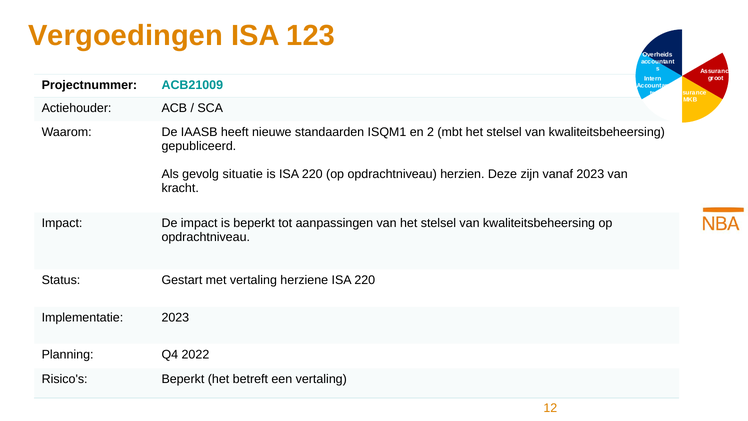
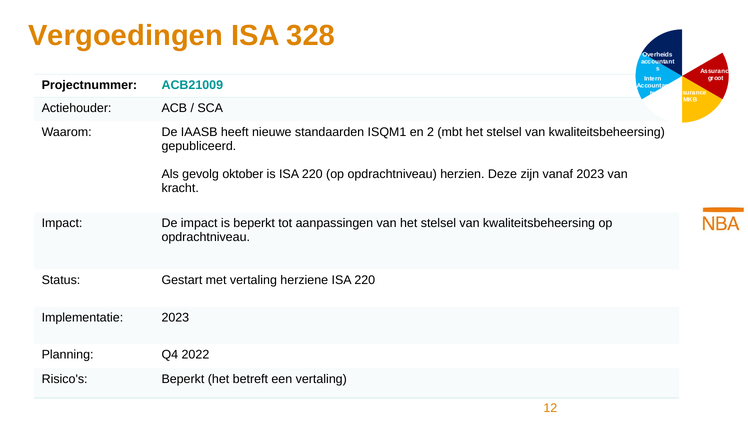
123: 123 -> 328 (311, 36)
situatie: situatie -> oktober (243, 174)
